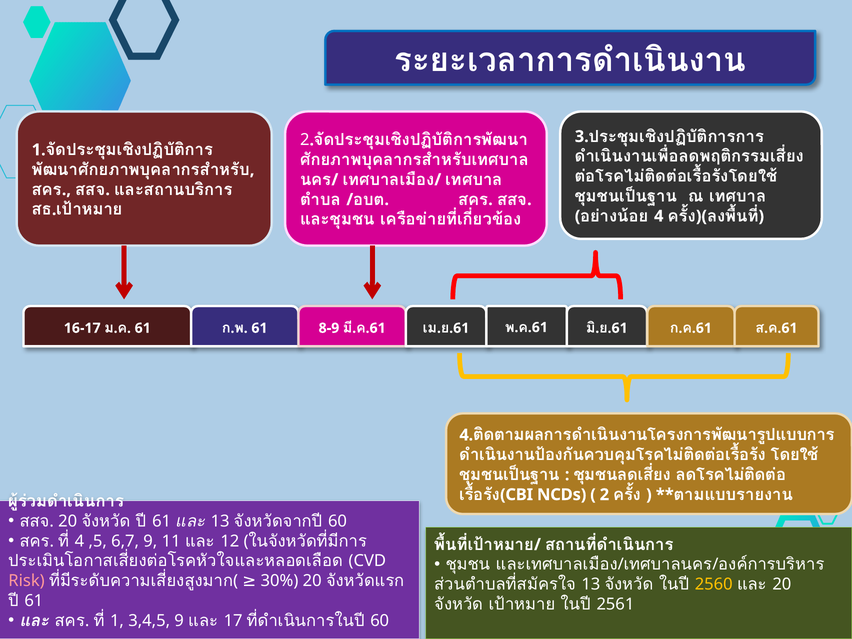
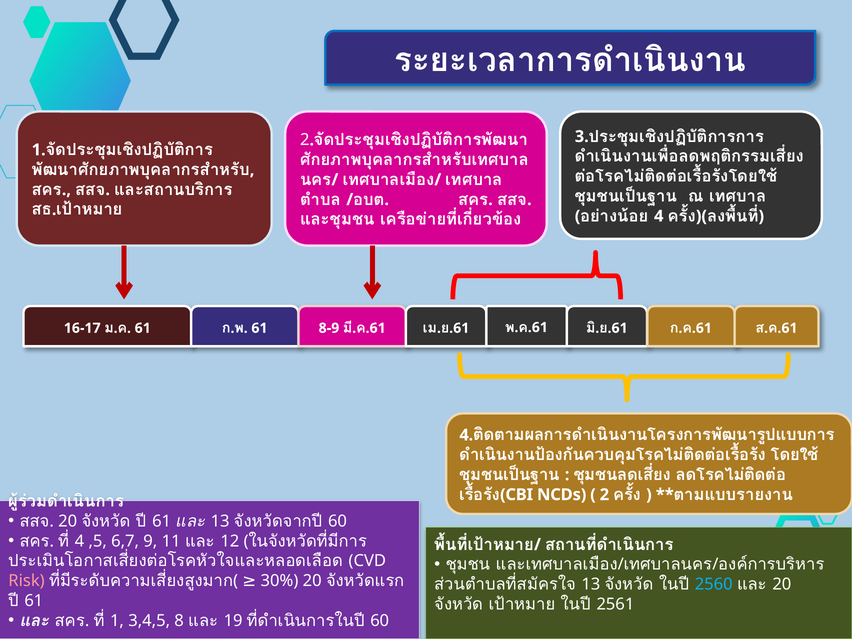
2560 colour: yellow -> light blue (714, 584)
3,4,5 9: 9 -> 8 (179, 621)
17: 17 -> 19 (233, 621)
